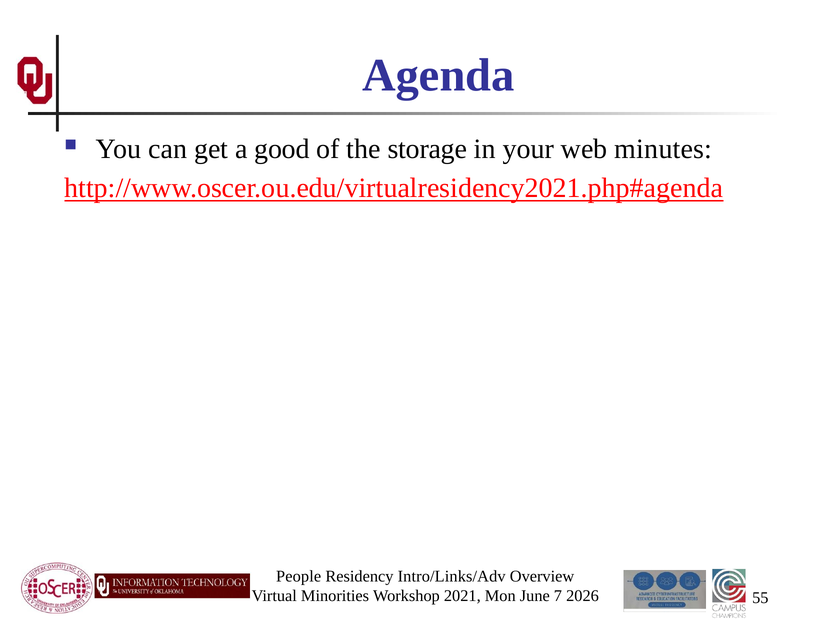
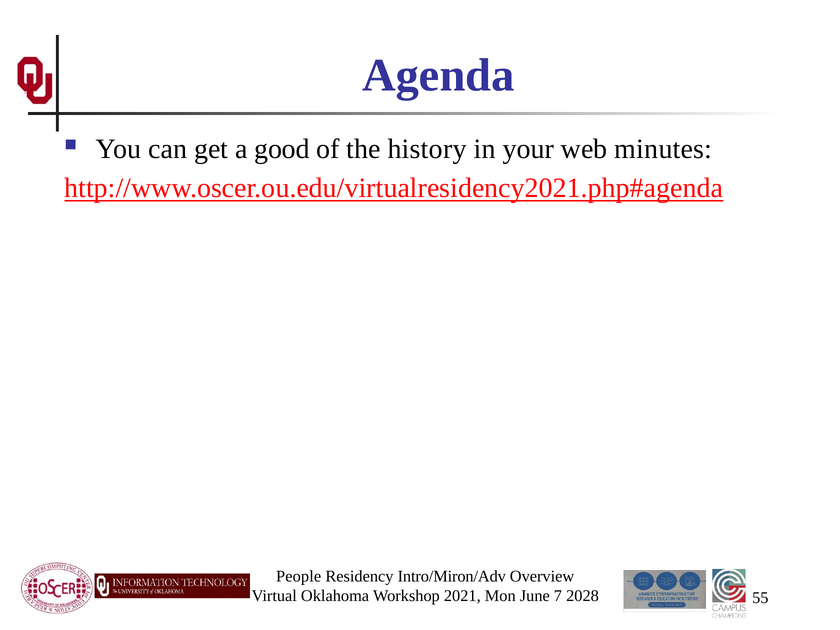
storage: storage -> history (427, 149)
Intro/Links/Adv: Intro/Links/Adv -> Intro/Miron/Adv (452, 576)
Minorities: Minorities -> Oklahoma (335, 596)
2026: 2026 -> 2028 (583, 596)
